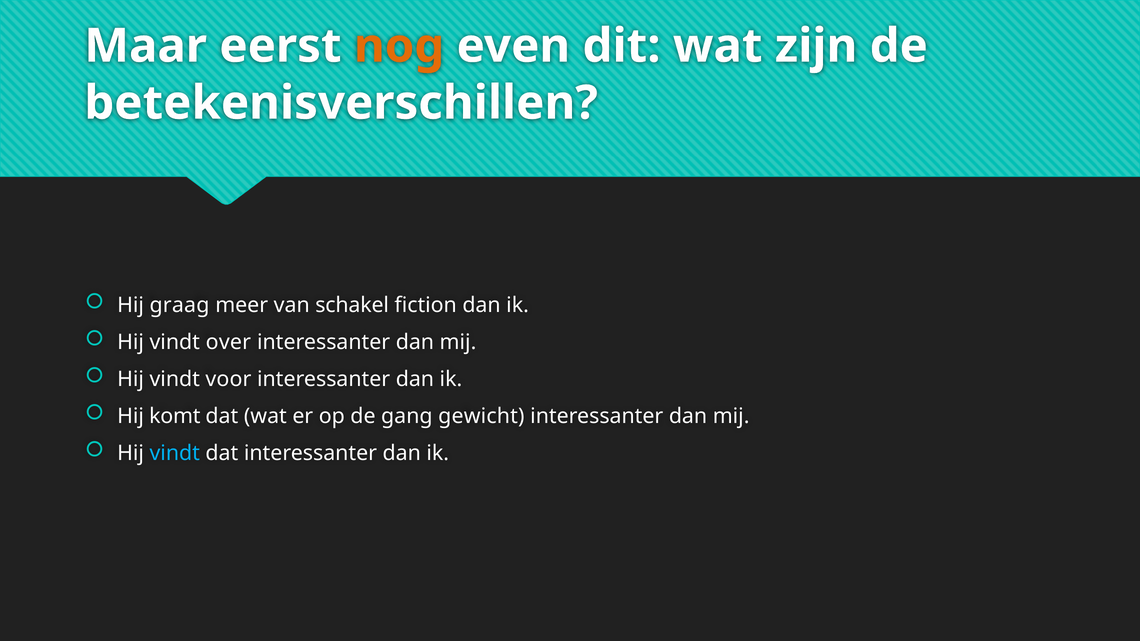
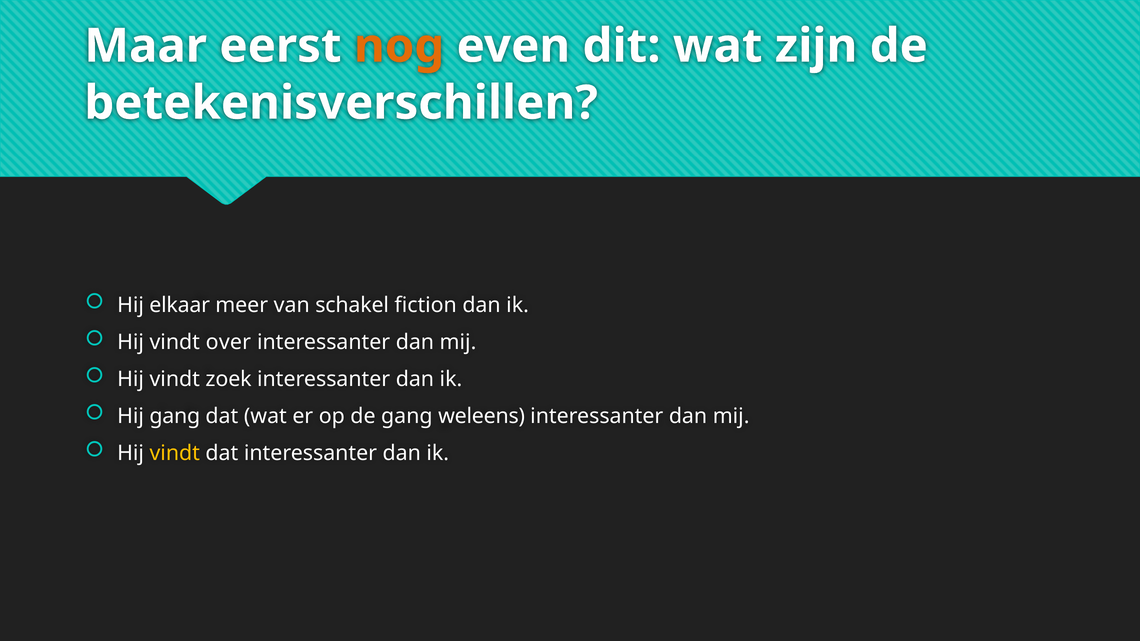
graag: graag -> elkaar (180, 305)
voor: voor -> zoek (229, 379)
Hij komt: komt -> gang (175, 416)
gewicht: gewicht -> weleens (482, 416)
vindt colour: light blue -> yellow (175, 453)
